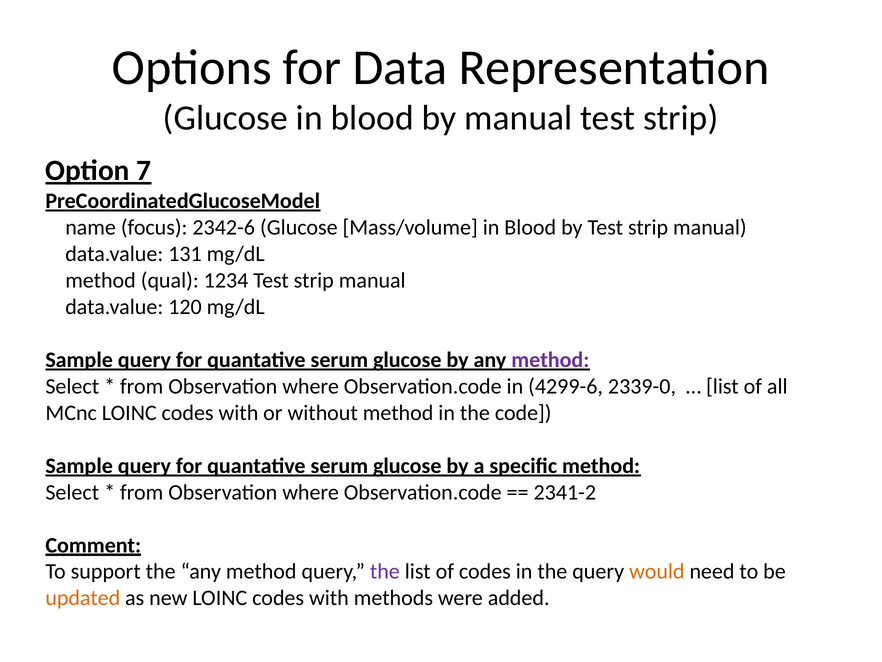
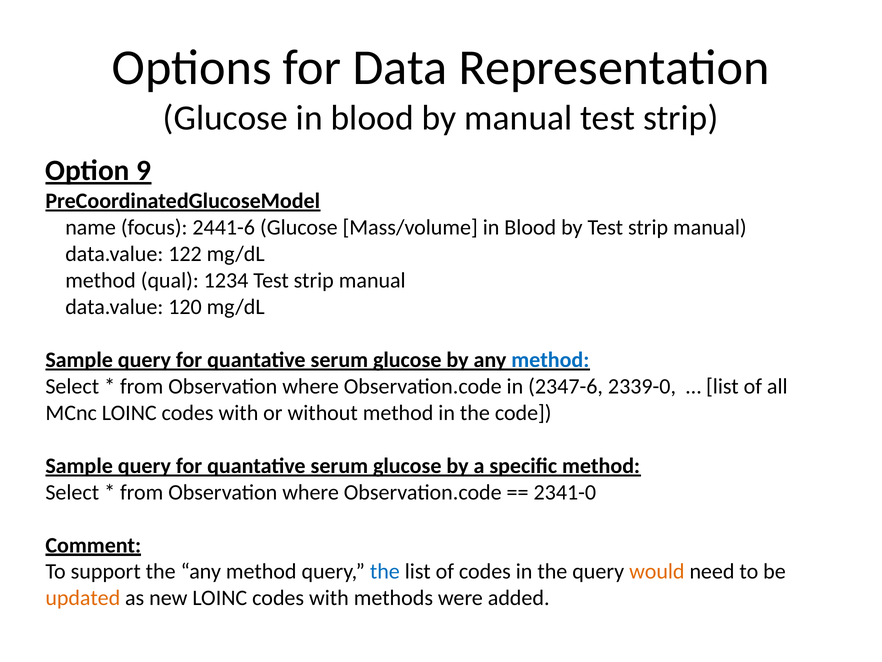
7: 7 -> 9 (144, 170)
2342-6: 2342-6 -> 2441-6 (224, 227)
131: 131 -> 122 (185, 254)
method colour: purple -> blue (550, 360)
4299-6: 4299-6 -> 2347-6 (566, 386)
2341-2: 2341-2 -> 2341-0 (565, 492)
the colour: purple -> blue (385, 571)
